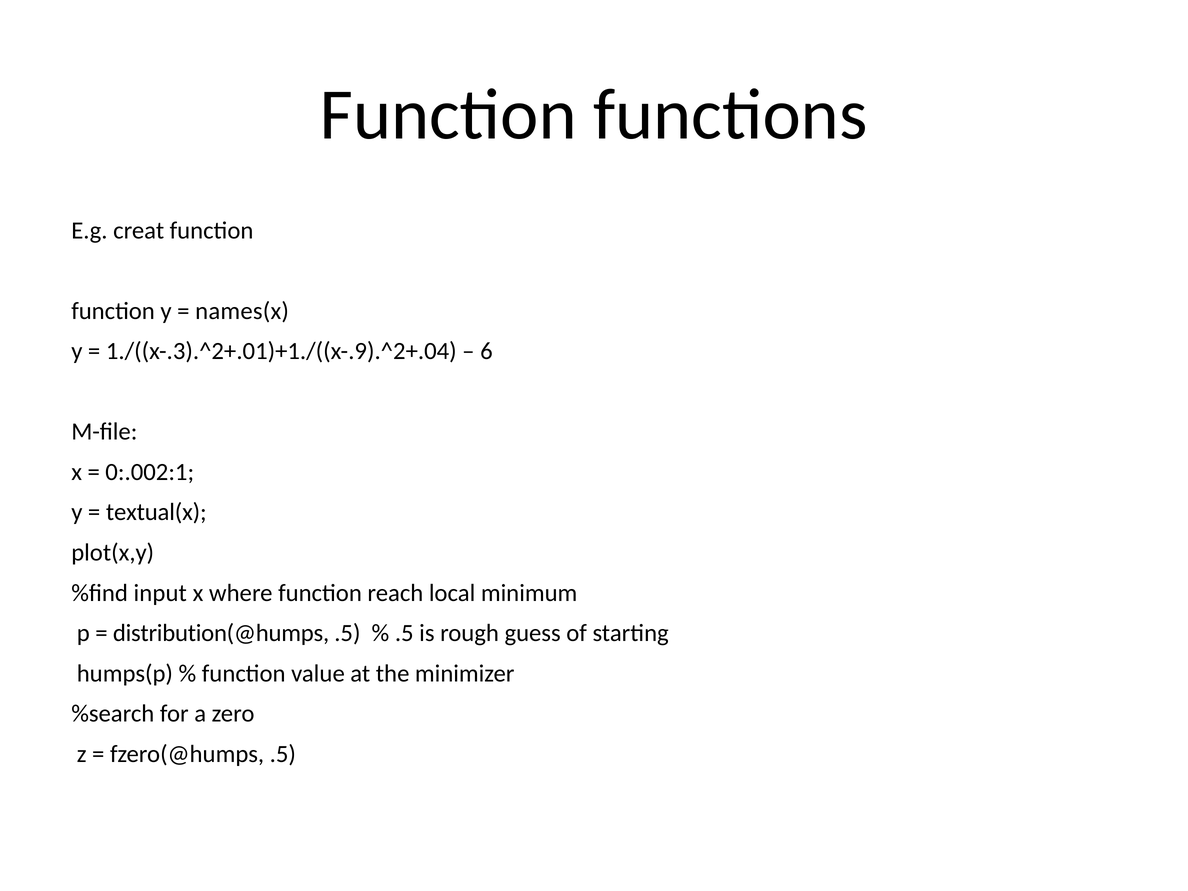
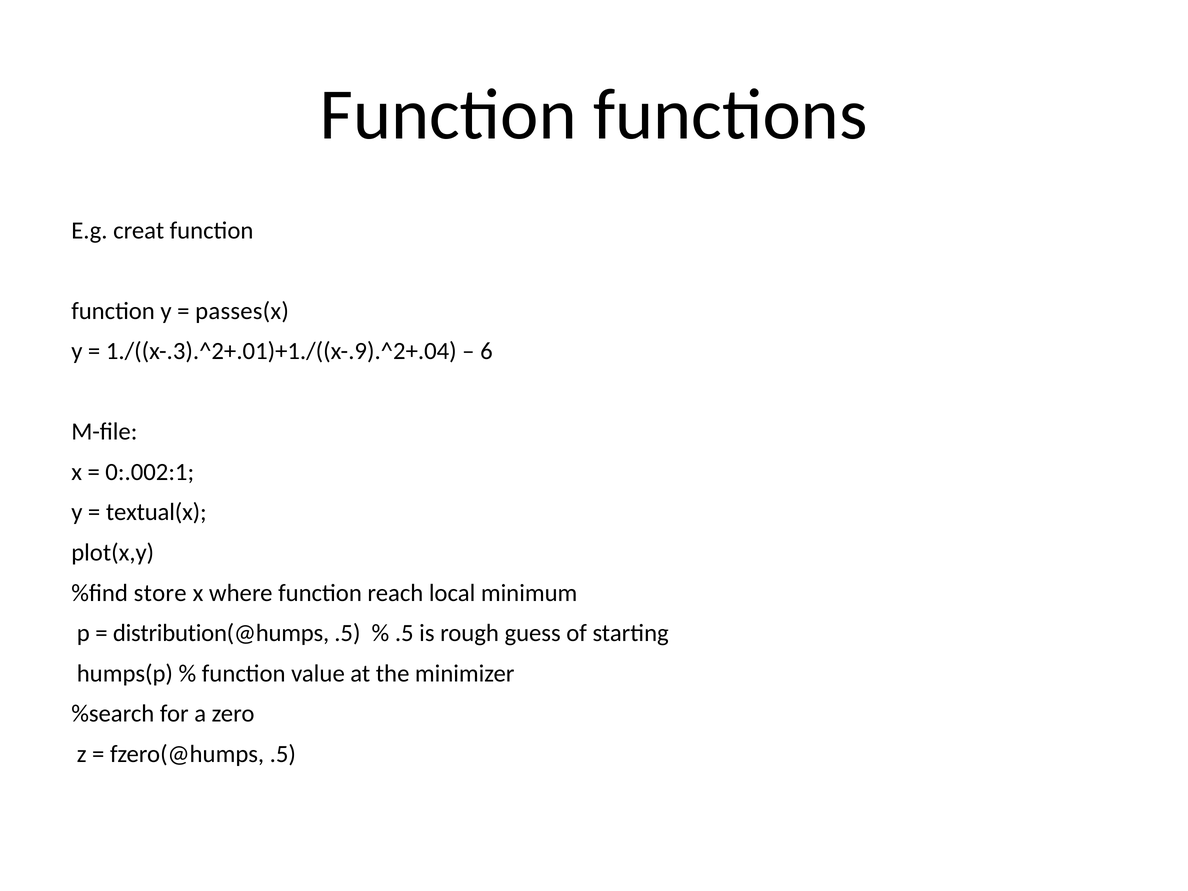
names(x: names(x -> passes(x (242, 311)
input: input -> store (160, 593)
